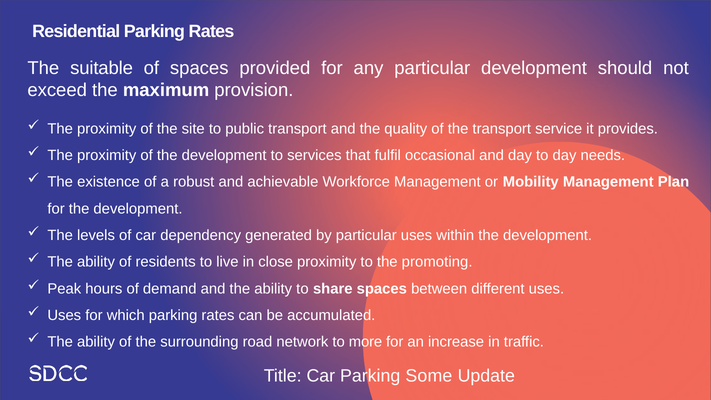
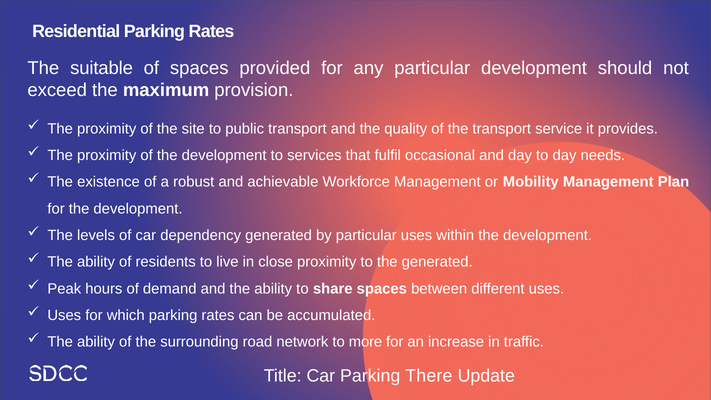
the promoting: promoting -> generated (437, 262)
Some: Some -> There (429, 376)
